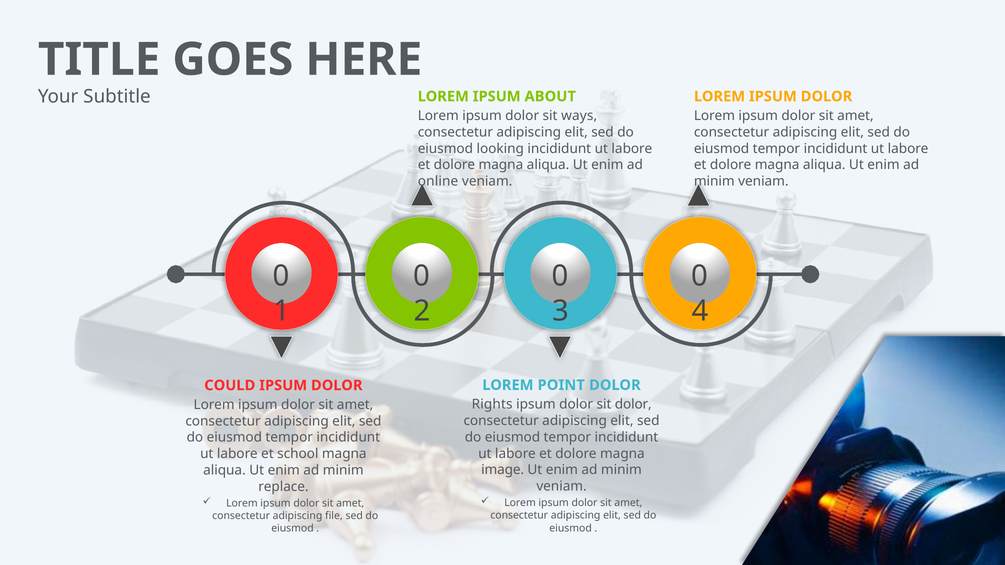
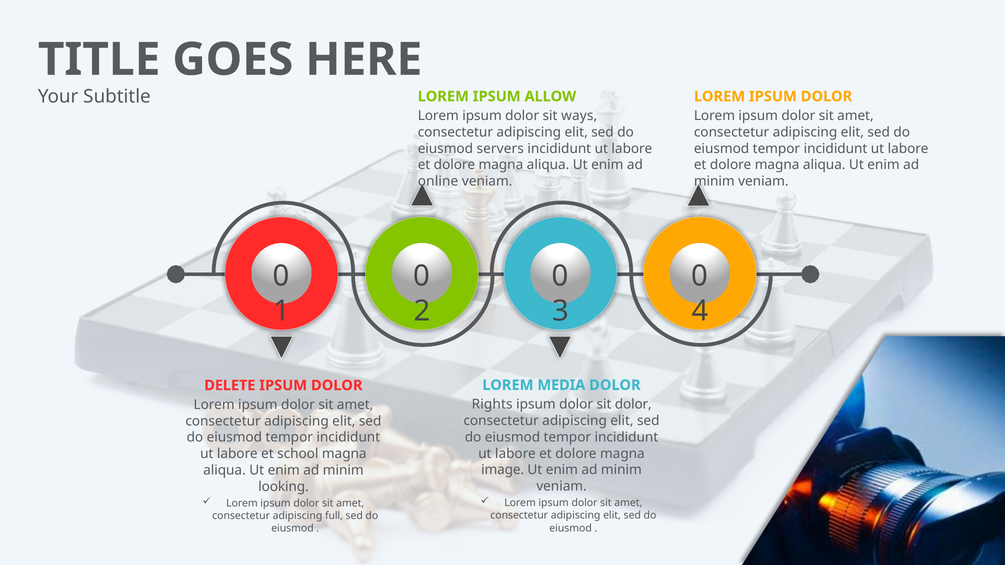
ABOUT: ABOUT -> ALLOW (550, 97)
looking: looking -> servers (500, 149)
POINT: POINT -> MEDIA (561, 385)
COULD: COULD -> DELETE (230, 386)
replace: replace -> looking (283, 487)
file: file -> full (334, 516)
